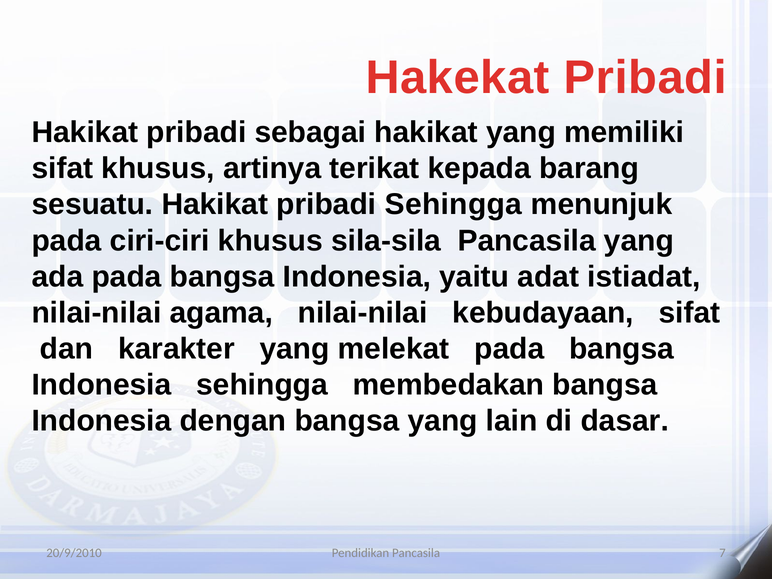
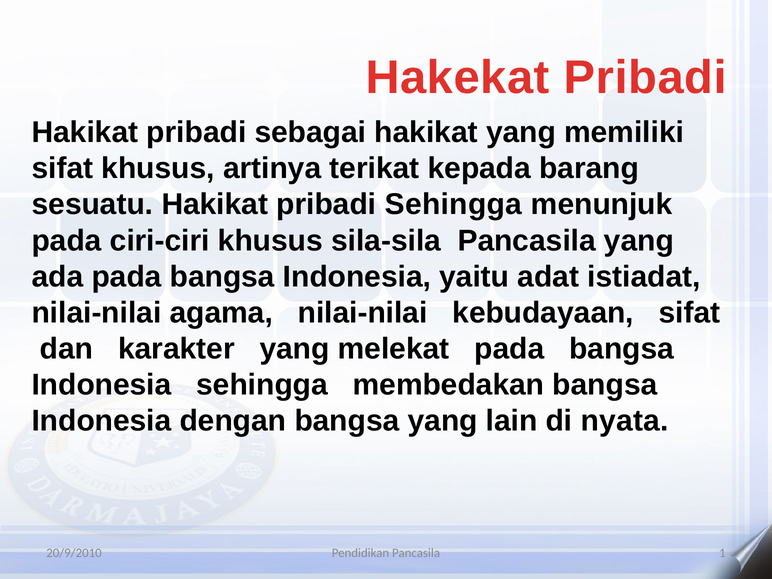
dasar: dasar -> nyata (625, 421)
7: 7 -> 1 (722, 553)
